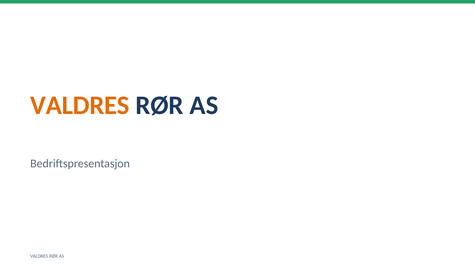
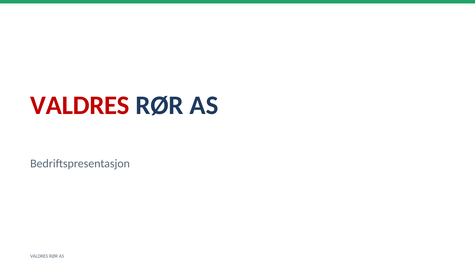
VALDRES colour: orange -> red (80, 105)
